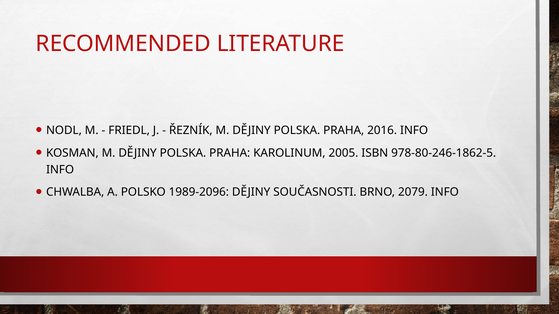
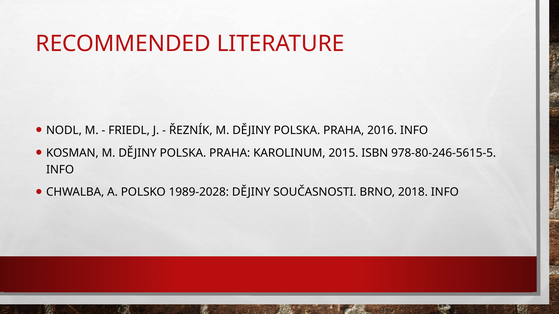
2005: 2005 -> 2015 (343, 153)
978-80-246-1862-5: 978-80-246-1862-5 -> 978-80-246-5615-5 (444, 153)
1989-2096: 1989-2096 -> 1989-2028 (199, 192)
2079: 2079 -> 2018 (413, 192)
